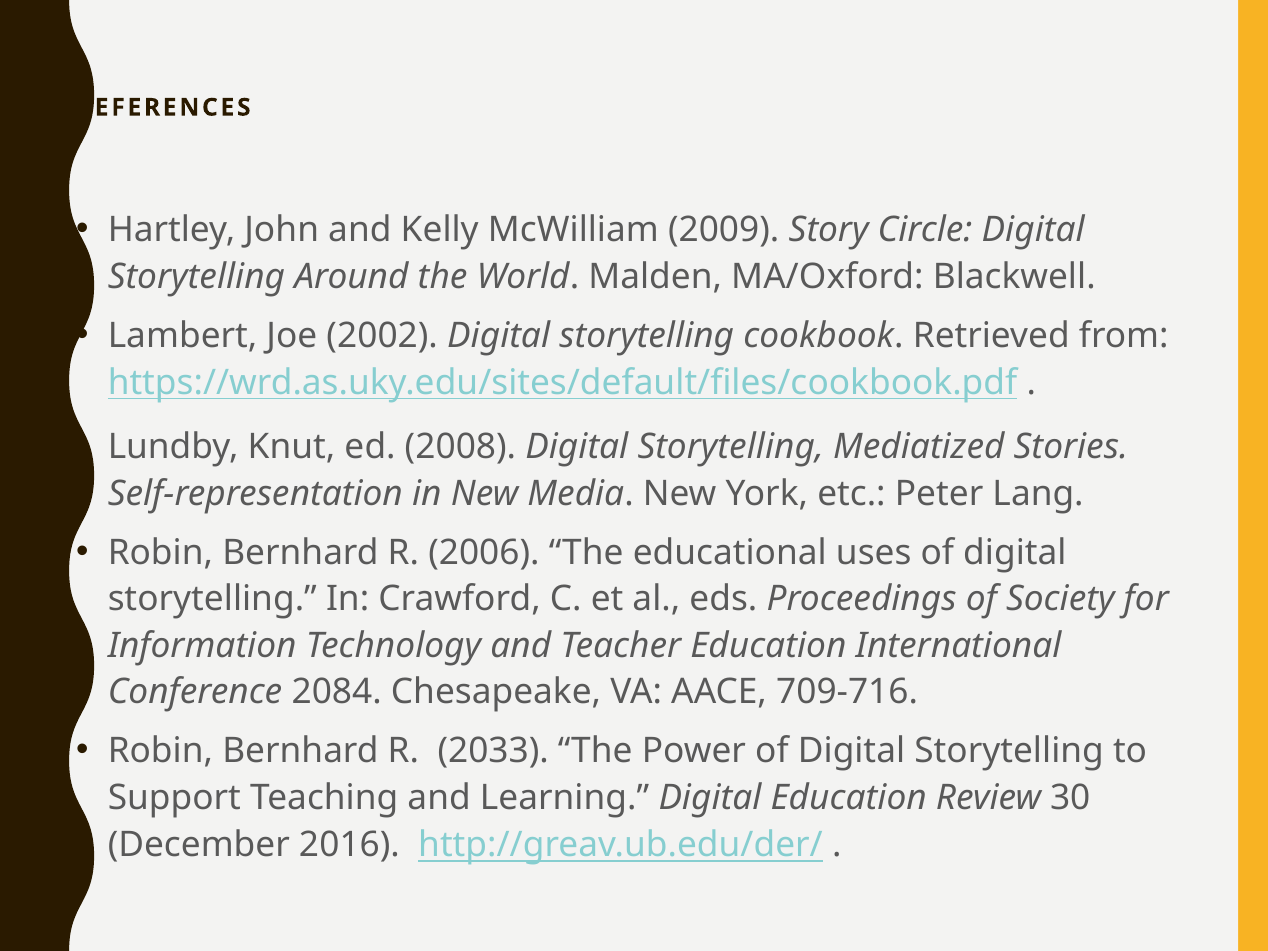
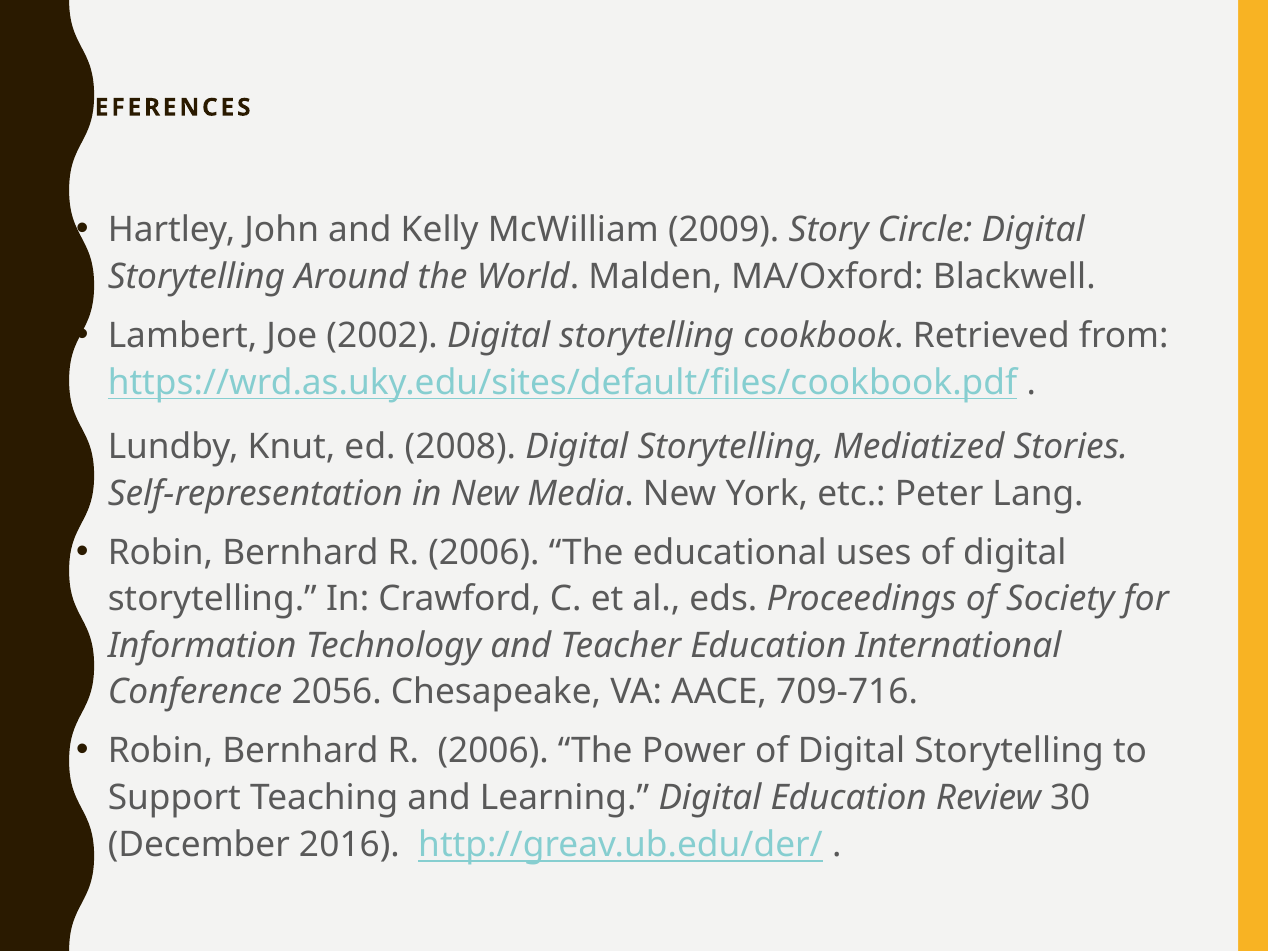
2084: 2084 -> 2056 (337, 692)
2033: 2033 -> 2006 (493, 751)
